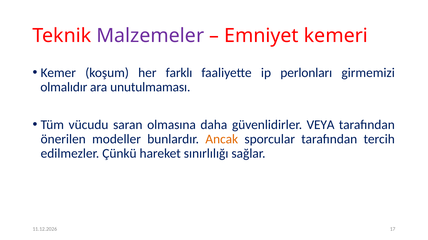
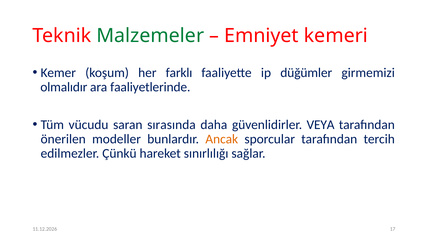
Malzemeler colour: purple -> green (150, 36)
perlonları: perlonları -> düğümler (306, 73)
unutulmaması: unutulmaması -> faaliyetlerinde (150, 87)
olmasına: olmasına -> sırasında (171, 125)
